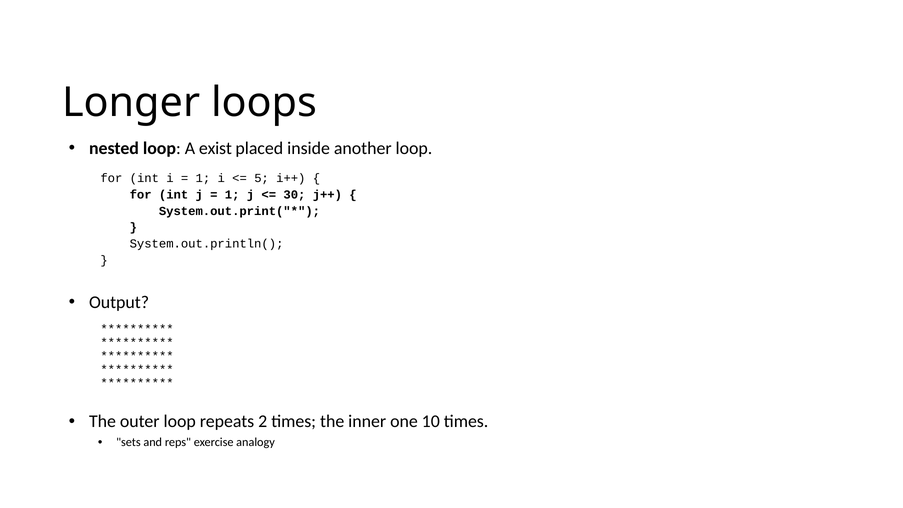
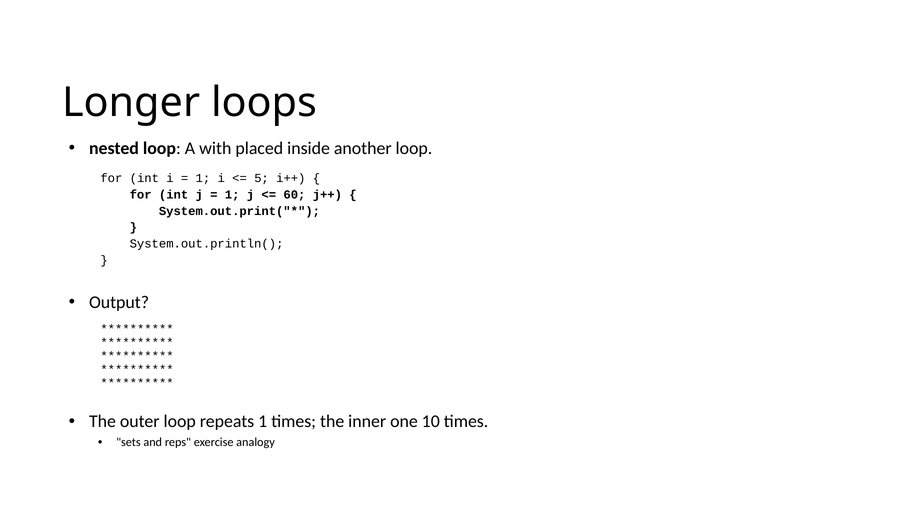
exist: exist -> with (215, 148)
30: 30 -> 60 (294, 195)
repeats 2: 2 -> 1 (263, 421)
